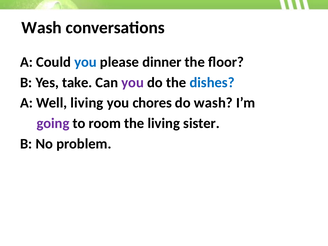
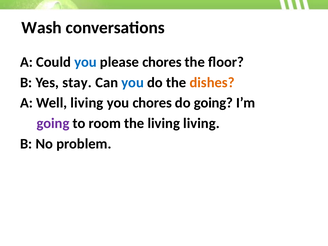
please dinner: dinner -> chores (162, 62)
take: take -> stay (77, 82)
you colour: purple -> blue (133, 82)
dishes colour: blue -> orange (212, 82)
do wash: wash -> going (213, 103)
living sister: sister -> living (201, 123)
